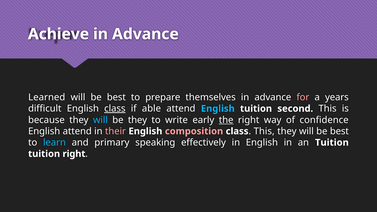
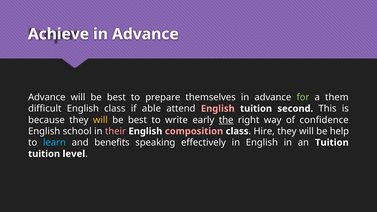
Learned: Learned -> Advance (47, 97)
for colour: pink -> light green (303, 97)
years: years -> them (337, 97)
class underline: present -> none (115, 109)
English colour: light blue -> pink (218, 109)
will colour: light blue -> yellow (100, 120)
they: they -> best (137, 120)
English attend: attend -> school (77, 131)
This: This -> Hire (264, 131)
they will be best: best -> help (339, 131)
primary: primary -> benefits (112, 143)
tuition right: right -> level (74, 154)
